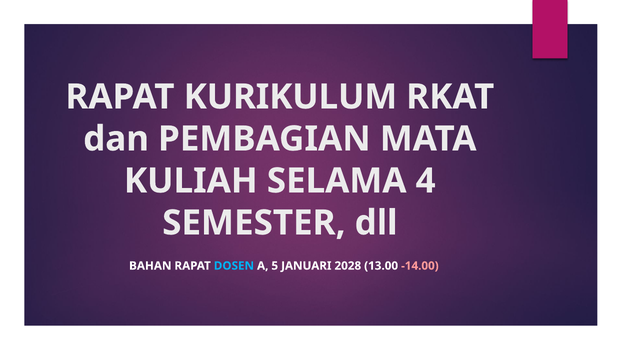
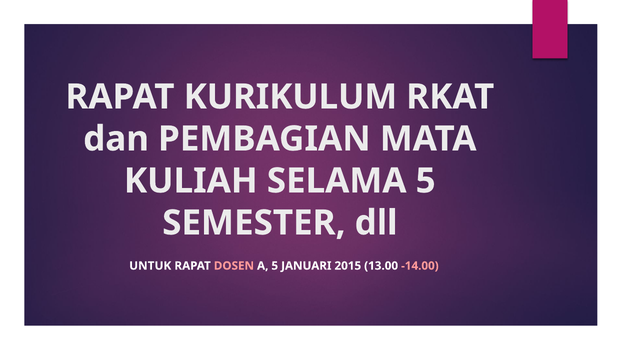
SELAMA 4: 4 -> 5 (426, 181)
BAHAN: BAHAN -> UNTUK (150, 266)
DOSEN colour: light blue -> pink (234, 266)
2028: 2028 -> 2015 (348, 266)
